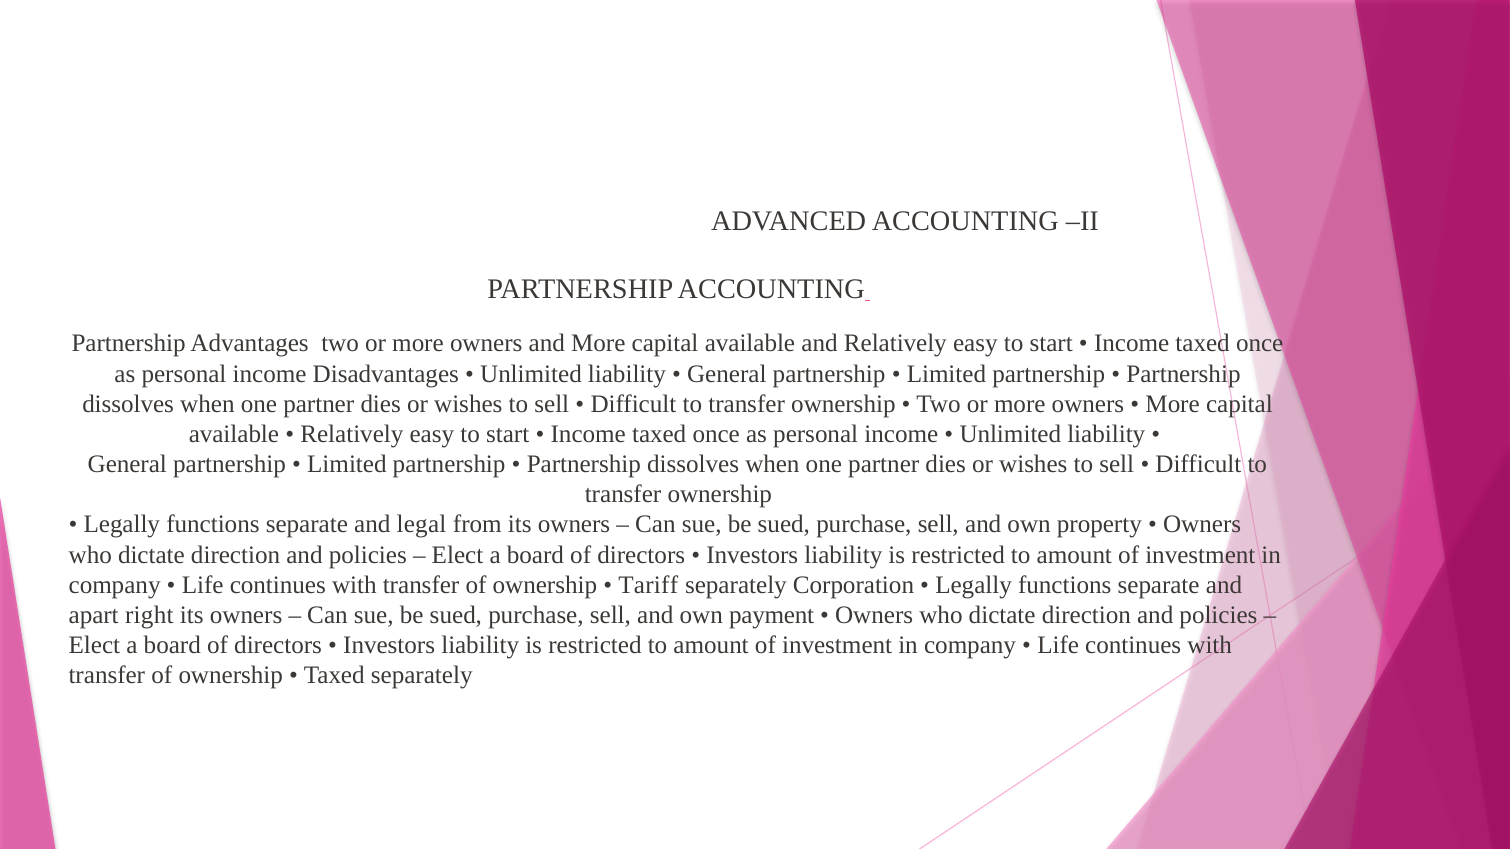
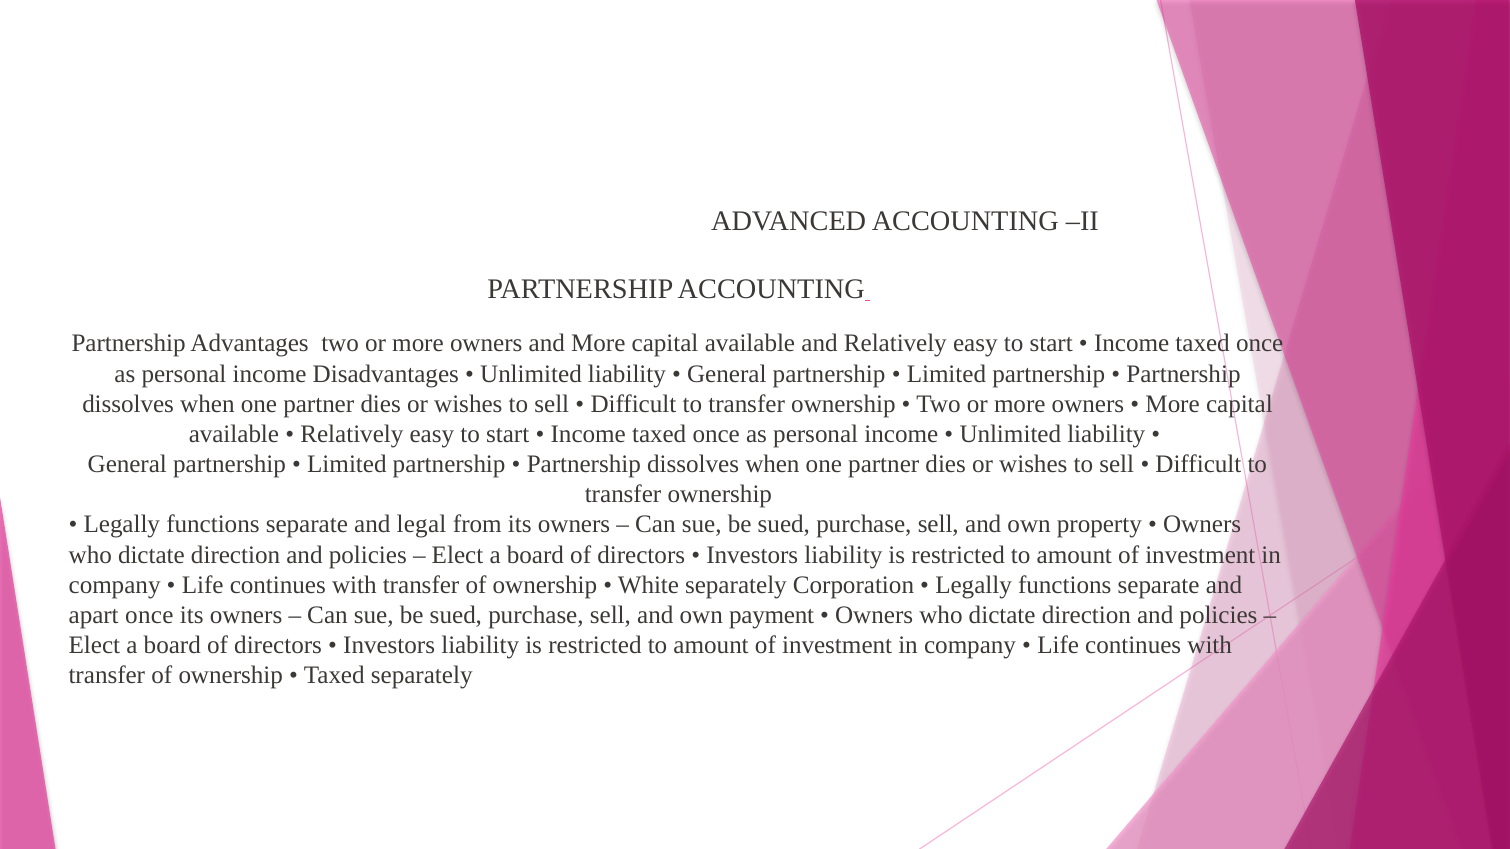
Tariff: Tariff -> White (648, 585)
apart right: right -> once (149, 615)
